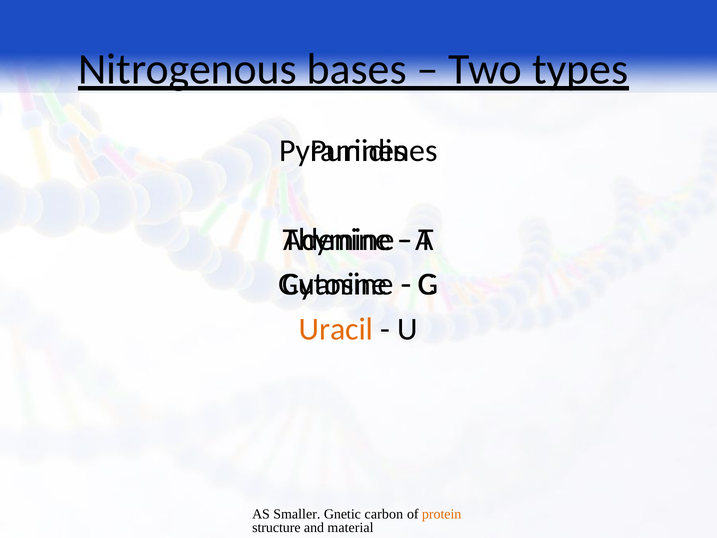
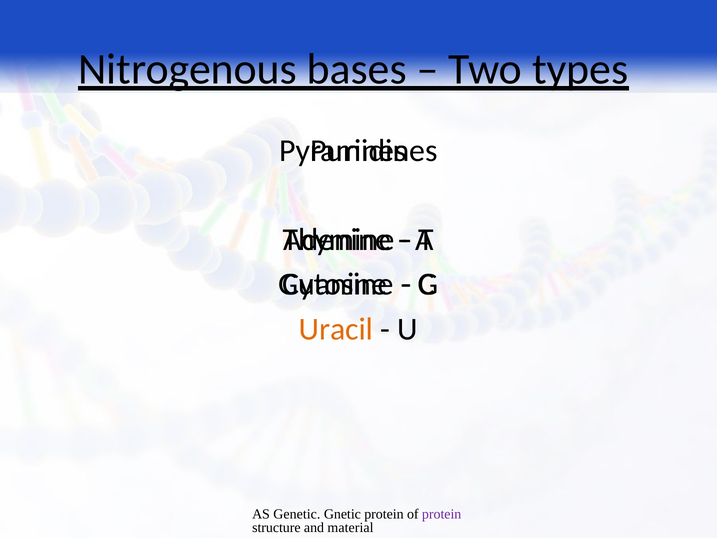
Smaller: Smaller -> Genetic (297, 514)
Gnetic carbon: carbon -> protein (384, 514)
protein colour: orange -> purple (442, 514)
